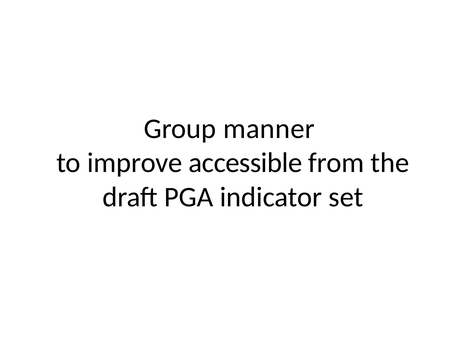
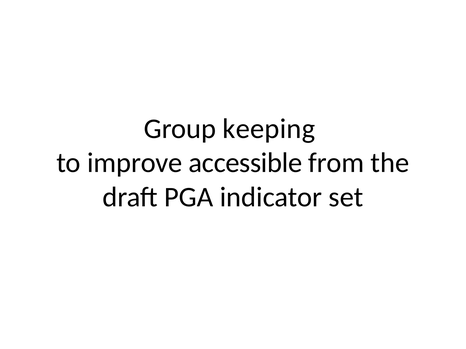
manner: manner -> keeping (269, 129)
